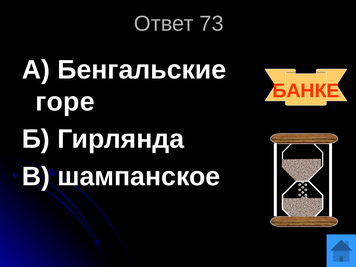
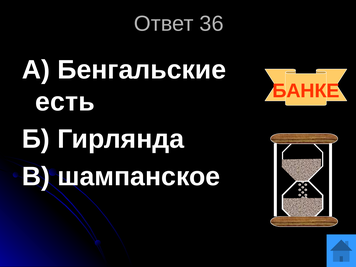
73: 73 -> 36 (212, 24)
горе: горе -> есть (65, 102)
